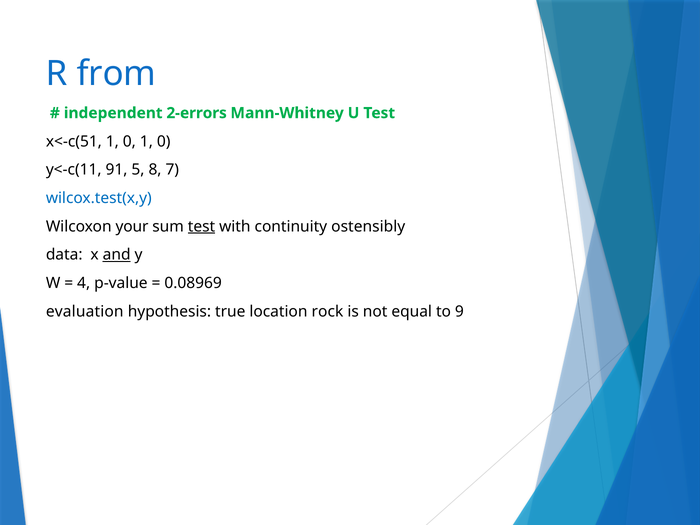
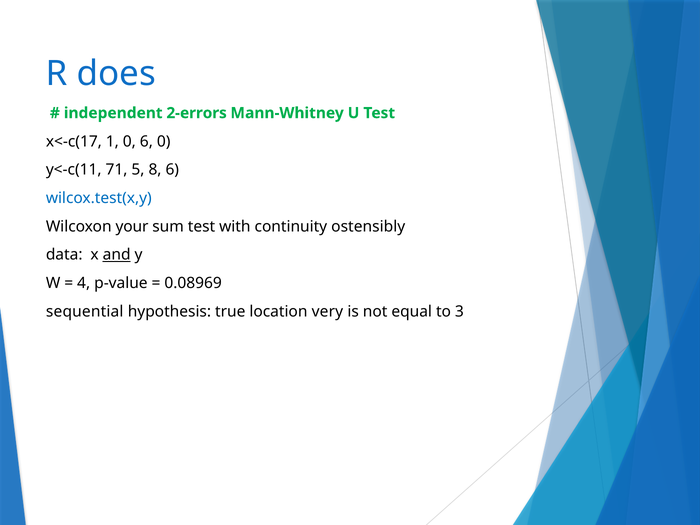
from: from -> does (116, 74)
x<-c(51: x<-c(51 -> x<-c(17 (74, 141)
0 1: 1 -> 6 (146, 141)
91: 91 -> 71 (116, 170)
8 7: 7 -> 6 (172, 170)
test underline: present -> none (201, 226)
evaluation: evaluation -> sequential (85, 312)
rock: rock -> very (327, 312)
9: 9 -> 3 (459, 312)
